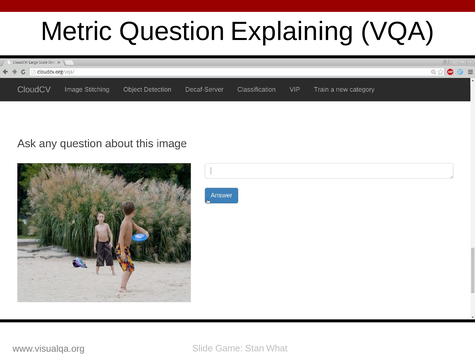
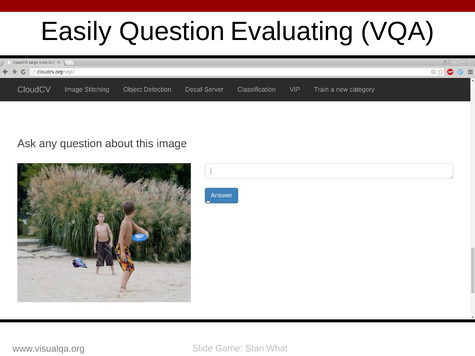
Metric: Metric -> Easily (76, 32)
Explaining: Explaining -> Evaluating (292, 32)
